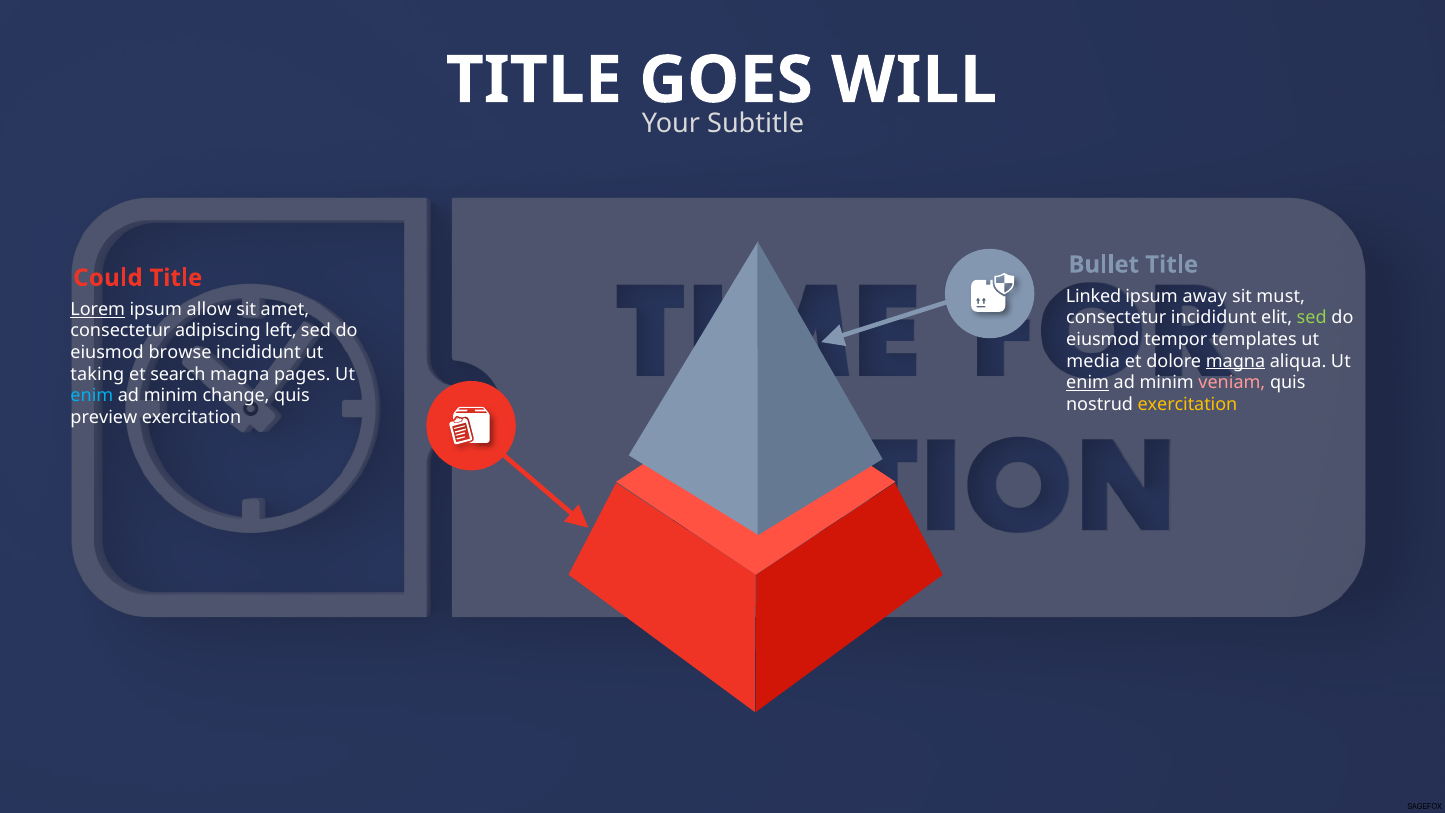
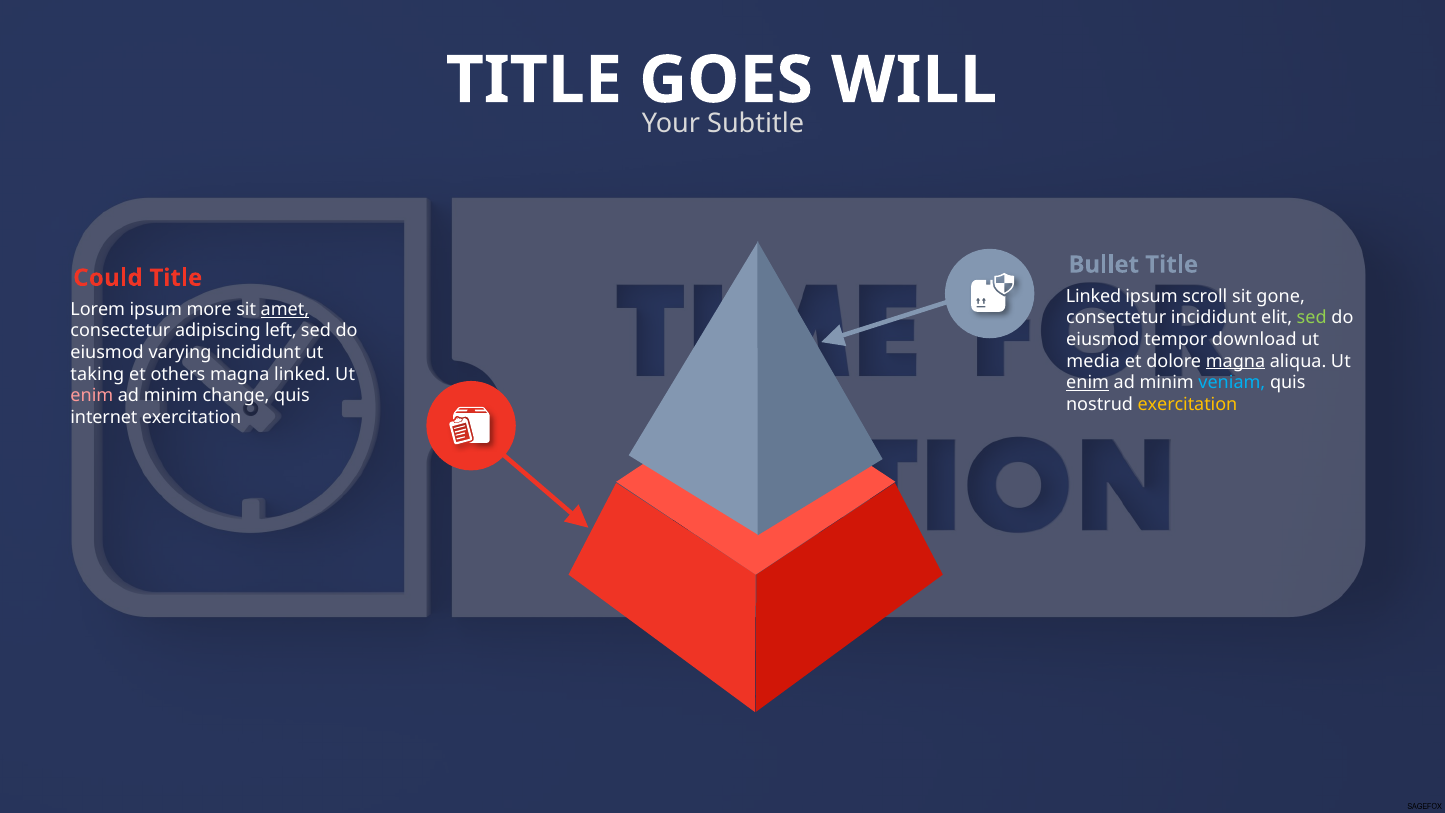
away: away -> scroll (1205, 296)
must: must -> gone (1281, 296)
Lorem underline: present -> none (98, 309)
allow: allow -> more (209, 309)
amet underline: none -> present (285, 309)
templates: templates -> download (1254, 339)
browse: browse -> varying (180, 353)
search: search -> others (178, 374)
magna pages: pages -> linked (302, 374)
veniam colour: pink -> light blue (1232, 383)
enim colour: light blue -> pink (92, 396)
preview: preview -> internet (104, 418)
